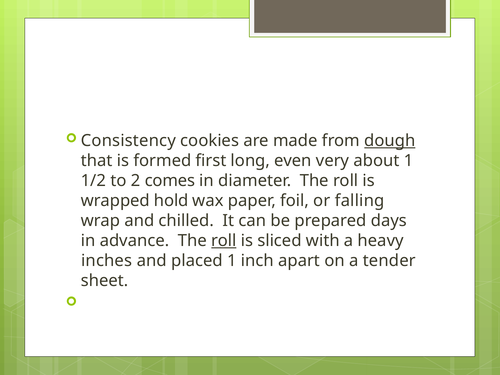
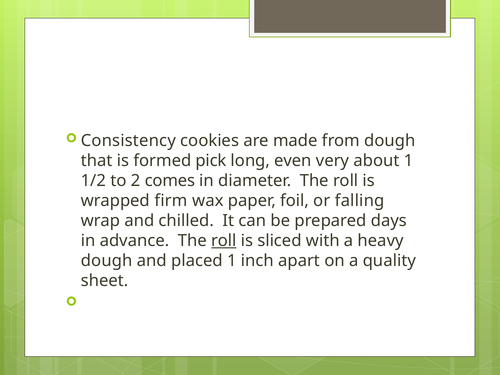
dough underline: present -> none (390, 141)
first: first -> pick (211, 161)
hold: hold -> firm (171, 201)
inches: inches -> dough (107, 261)
tender: tender -> quality (389, 261)
